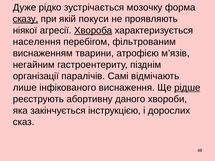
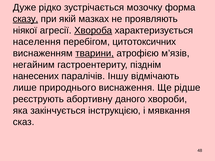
покуси: покуси -> мазках (94, 19)
фільтрованим: фільтрованим -> цитотоксичних (144, 42)
тварини underline: none -> present (95, 53)
організації: організації -> нанесених (36, 76)
Самі: Самі -> Іншу (118, 76)
інфікованого: інфікованого -> природнього (68, 88)
рідше underline: present -> none (187, 88)
дорослих: дорослих -> мявкання (169, 111)
